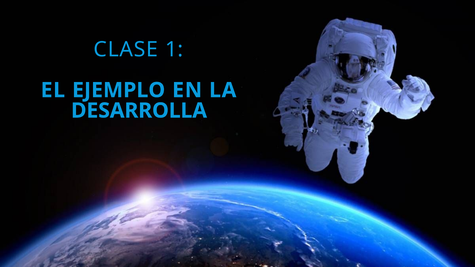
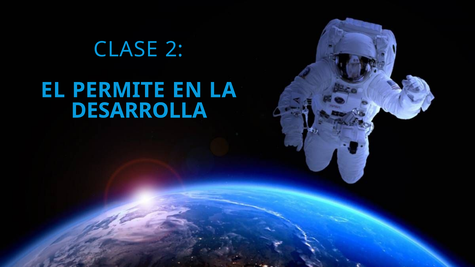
1: 1 -> 2 (174, 49)
EJEMPLO: EJEMPLO -> PERMITE (119, 90)
